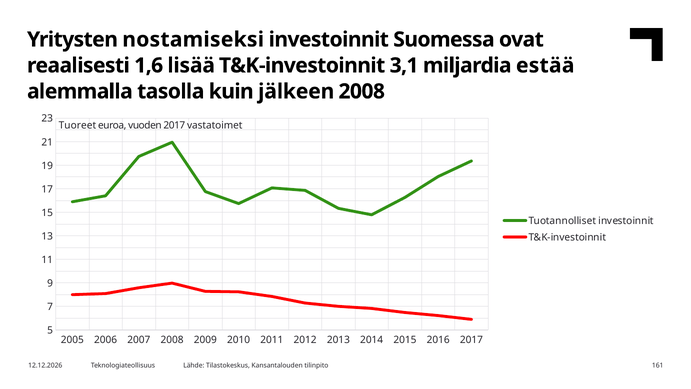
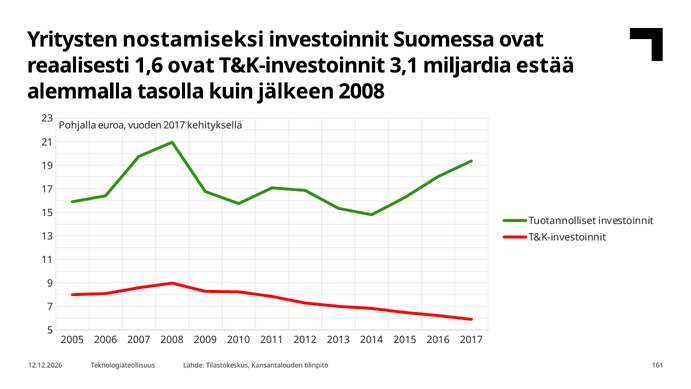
1,6 lisää: lisää -> ovat (191, 65)
Tuoreet: Tuoreet -> Pohjalla (77, 125)
vastatoimet: vastatoimet -> kehityksellä (215, 125)
